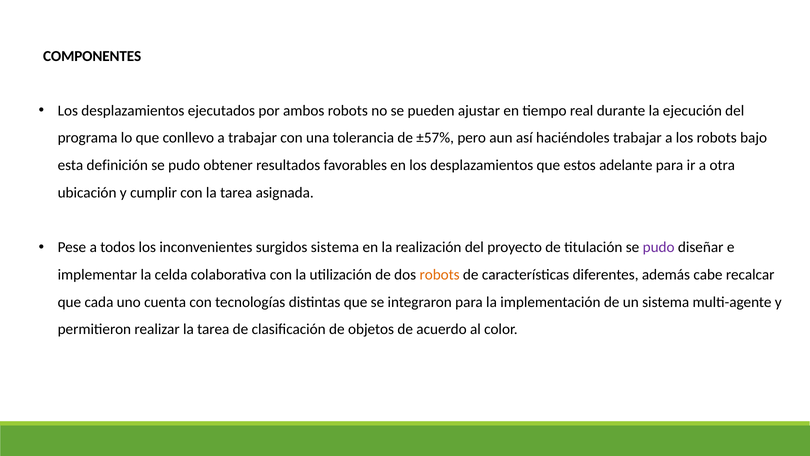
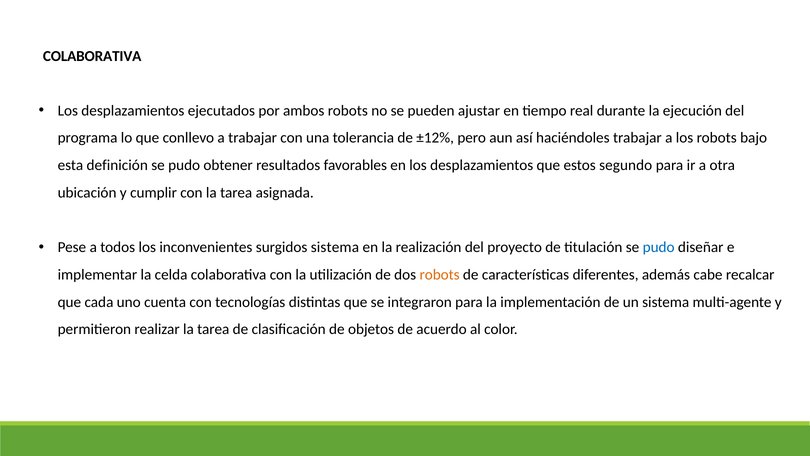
COMPONENTES: COMPONENTES -> COLABORATIVA (92, 56)
±57%: ±57% -> ±12% (435, 138)
adelante: adelante -> segundo (626, 165)
pudo colour: purple -> blue (659, 247)
